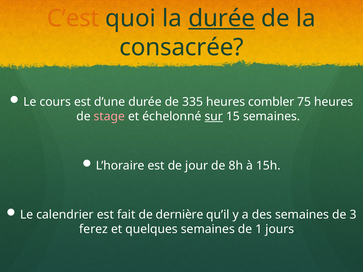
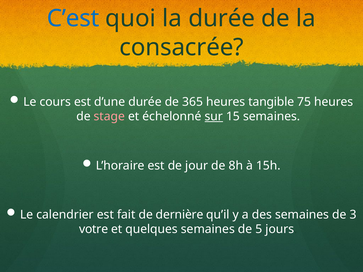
C’est colour: orange -> blue (73, 18)
durée underline: present -> none (222, 18)
335: 335 -> 365 (193, 102)
combler: combler -> tangible (271, 102)
ferez: ferez -> votre (94, 229)
1: 1 -> 5 (259, 229)
